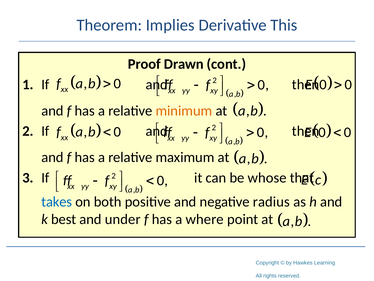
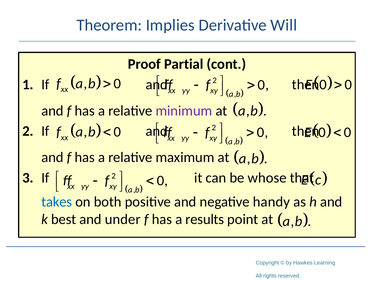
This: This -> Will (284, 25)
Drawn: Drawn -> Partial (184, 64)
minimum colour: orange -> purple (184, 111)
radius: radius -> handy (271, 201)
where: where -> results (205, 219)
